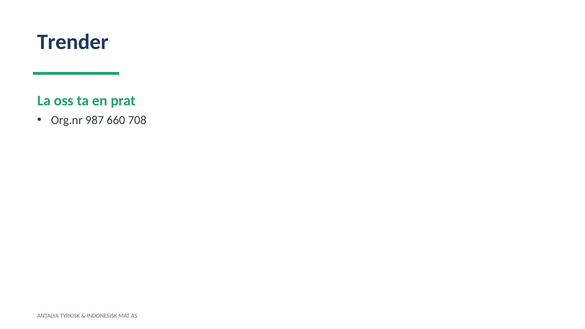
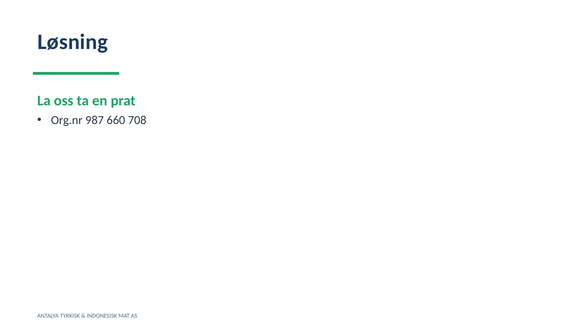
Trender: Trender -> Løsning (73, 42)
